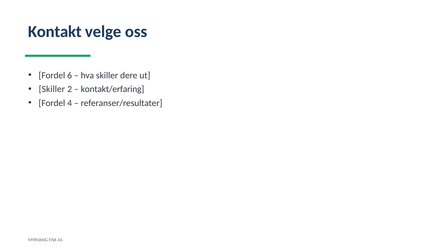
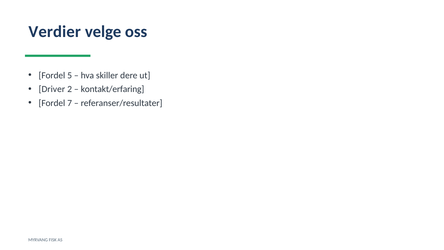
Kontakt: Kontakt -> Verdier (55, 32)
6: 6 -> 5 (70, 75)
Skiller: Skiller -> Driver (52, 89)
4: 4 -> 7 (70, 103)
